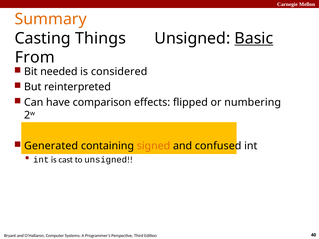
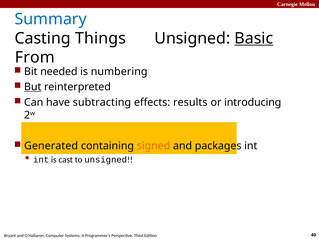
Summary colour: orange -> blue (51, 19)
considered: considered -> numbering (119, 72)
But underline: none -> present (33, 87)
comparison: comparison -> subtracting (102, 102)
flipped: flipped -> results (190, 102)
numbering: numbering -> introducing (253, 102)
confused: confused -> packages (218, 146)
